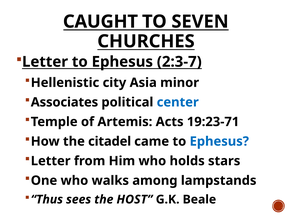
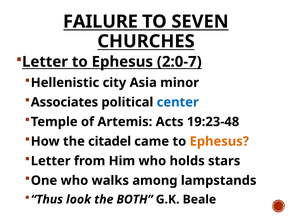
CAUGHT: CAUGHT -> FAILURE (100, 22)
2:3-7: 2:3-7 -> 2:0-7 (179, 62)
19:23-71: 19:23-71 -> 19:23-48 (213, 122)
Ephesus colour: blue -> orange (219, 141)
sees: sees -> look (79, 199)
HOST: HOST -> BOTH (135, 199)
